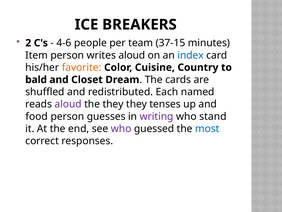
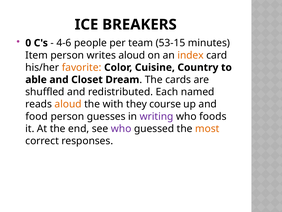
2: 2 -> 0 (28, 43)
37-15: 37-15 -> 53-15 (170, 43)
index colour: blue -> orange (191, 55)
bald: bald -> able (36, 80)
aloud colour: purple -> orange (68, 104)
the they: they -> with (113, 104)
tenses: tenses -> course (165, 104)
stand: stand -> foods (213, 116)
most colour: blue -> orange (207, 128)
